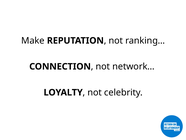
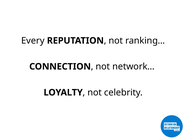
Make: Make -> Every (33, 40)
